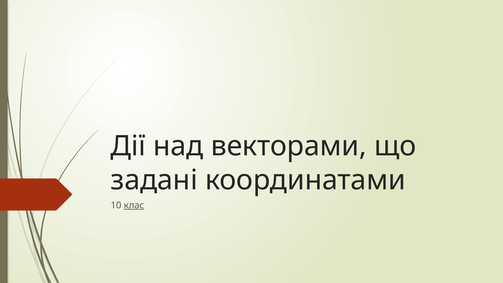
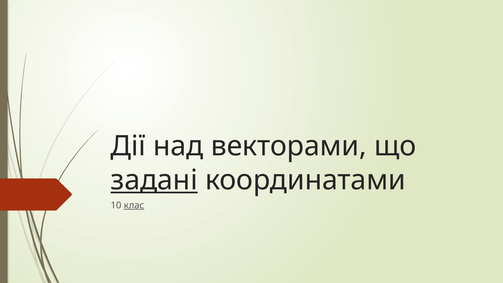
задані underline: none -> present (154, 180)
